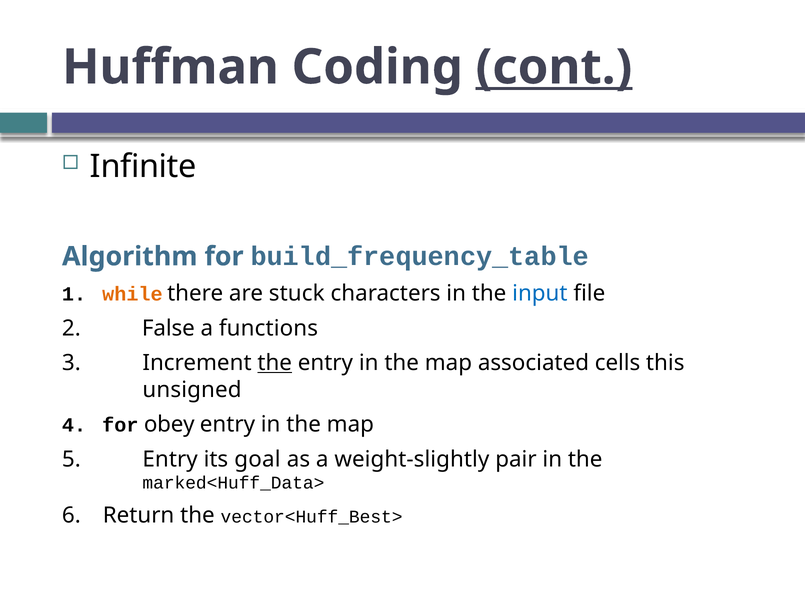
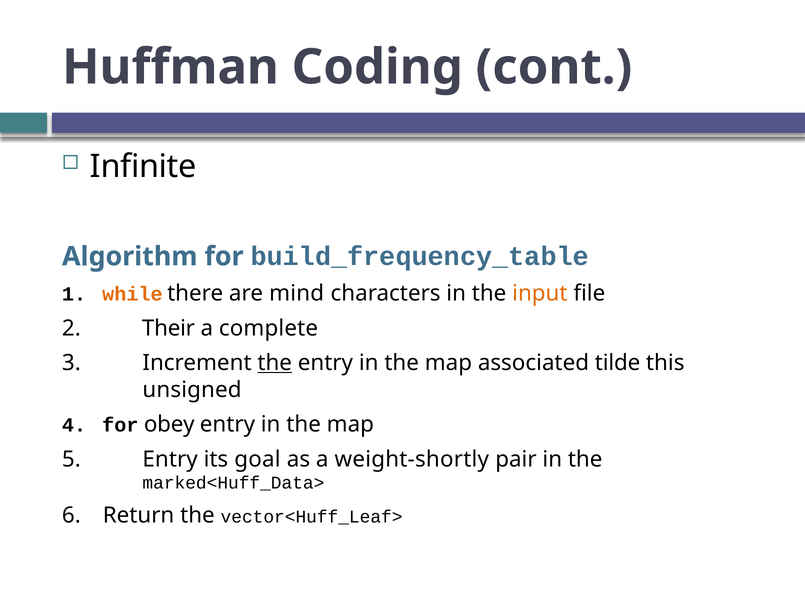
cont underline: present -> none (554, 67)
stuck: stuck -> mind (297, 293)
input colour: blue -> orange (540, 293)
False: False -> Their (168, 328)
functions: functions -> complete (268, 328)
cells: cells -> tilde (618, 363)
weight-slightly: weight-slightly -> weight-shortly (412, 459)
vector<Huff_Best>: vector<Huff_Best> -> vector<Huff_Leaf> (312, 517)
